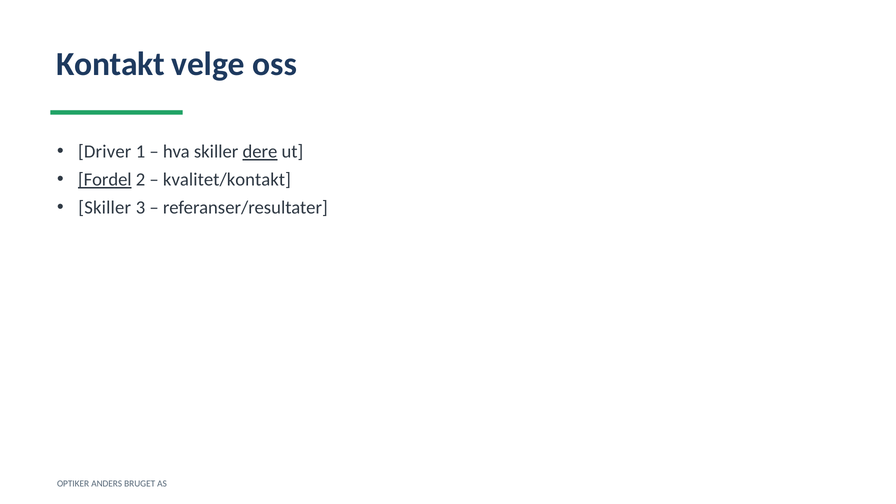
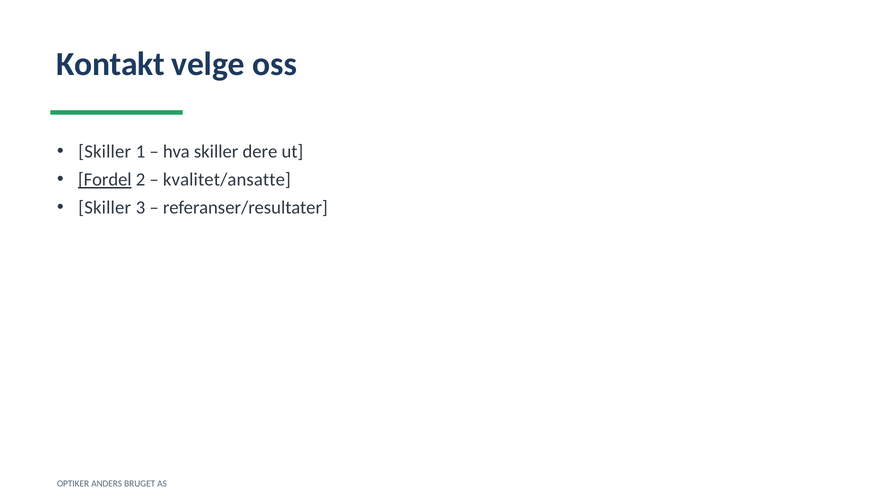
Driver: Driver -> Skiller (105, 152)
dere underline: present -> none (260, 152)
kvalitet/kontakt: kvalitet/kontakt -> kvalitet/ansatte (227, 180)
